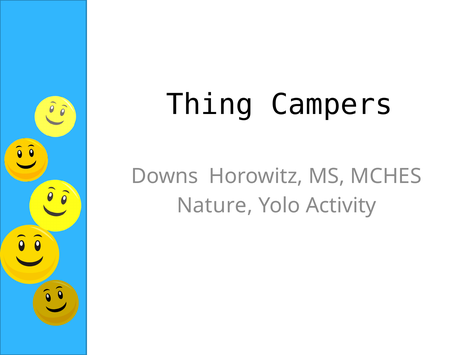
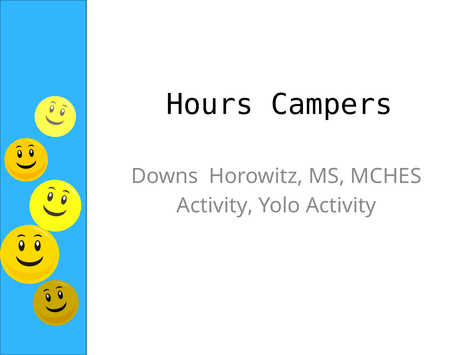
Thing: Thing -> Hours (210, 105)
Nature: Nature -> Activity (215, 206)
